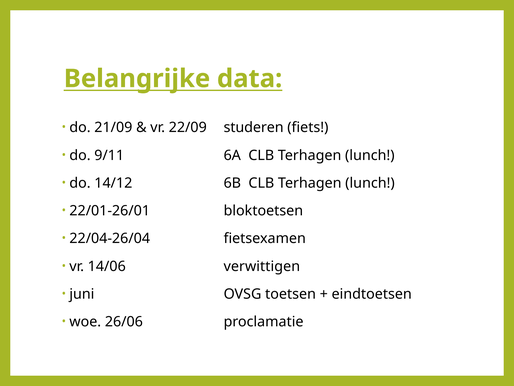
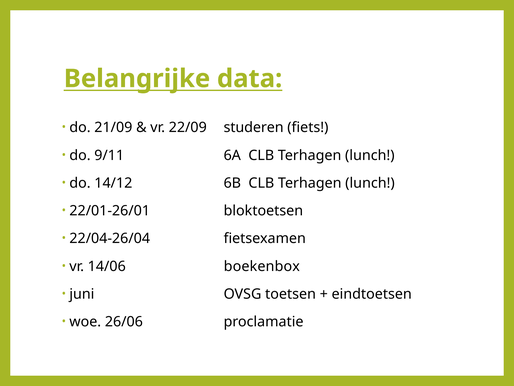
verwittigen: verwittigen -> boekenbox (262, 266)
